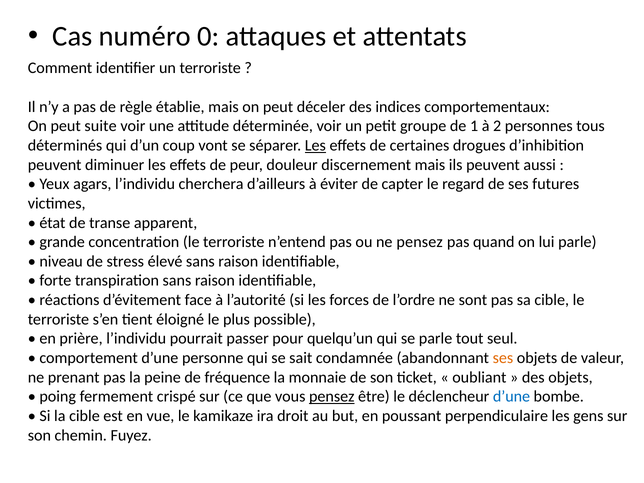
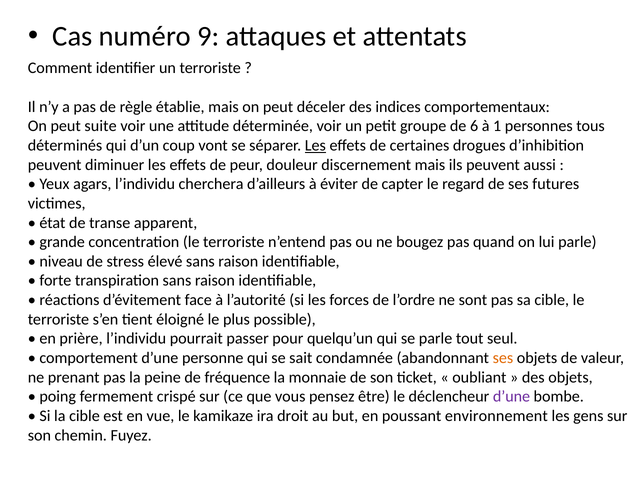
0: 0 -> 9 (208, 36)
1: 1 -> 6 (474, 126)
2: 2 -> 1 (497, 126)
ne pensez: pensez -> bougez (420, 242)
pensez underline: present -> none (332, 397)
d’une colour: blue -> purple (511, 397)
perpendiculaire: perpendiculaire -> environnement (496, 416)
